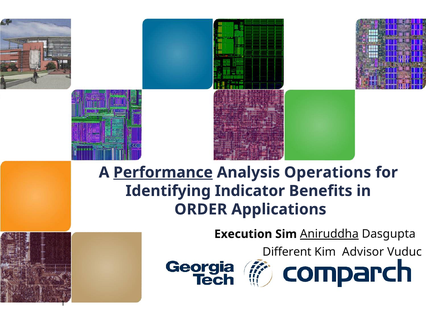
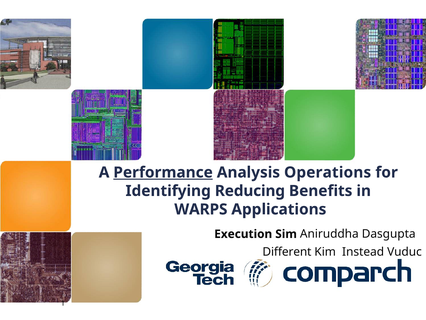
Indicator: Indicator -> Reducing (250, 191)
ORDER: ORDER -> WARPS (201, 209)
Aniruddha underline: present -> none (329, 234)
Advisor: Advisor -> Instead (363, 251)
